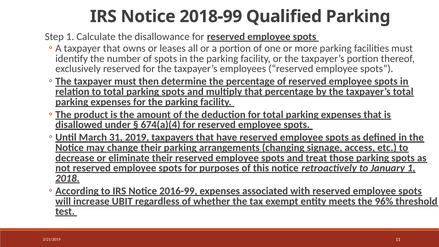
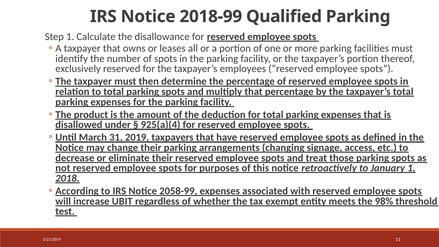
674(a)(4: 674(a)(4 -> 925(a)(4 (161, 125)
2016-99: 2016-99 -> 2058-99 (178, 191)
96%: 96% -> 98% (384, 201)
